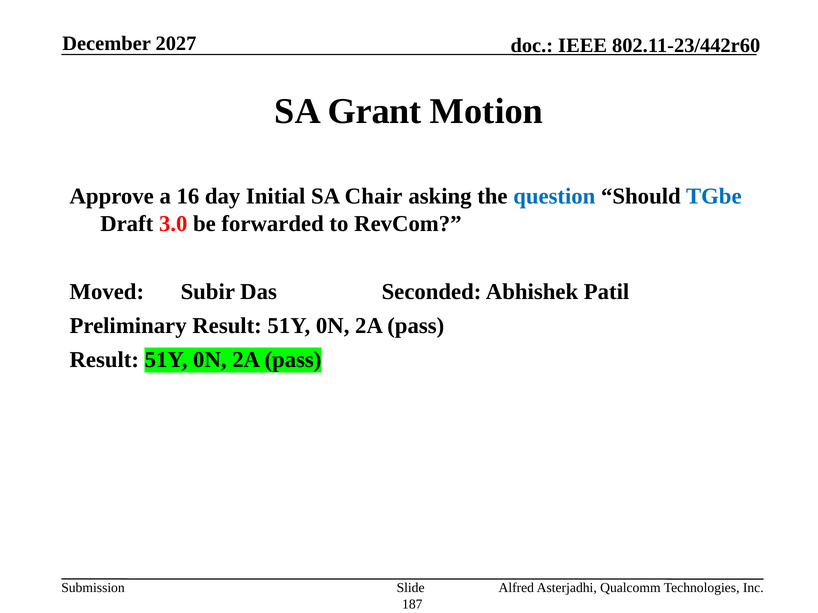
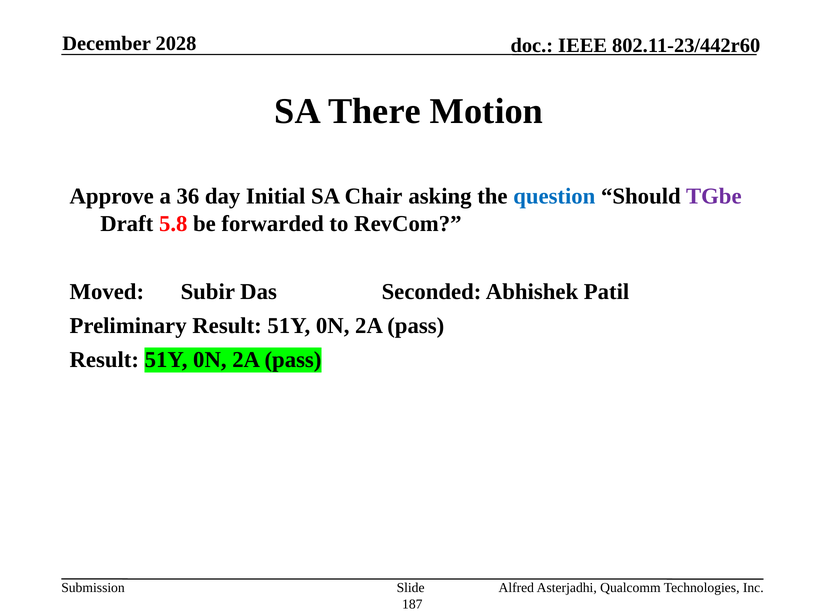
2027: 2027 -> 2028 (176, 43)
Grant: Grant -> There (374, 112)
16: 16 -> 36 (188, 197)
TGbe colour: blue -> purple (714, 197)
3.0: 3.0 -> 5.8 (173, 224)
